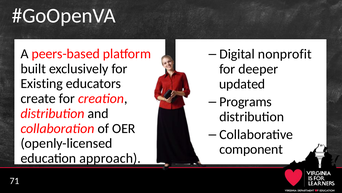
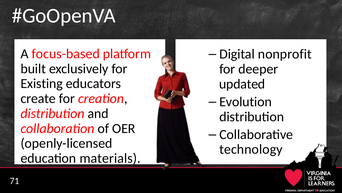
peers-based: peers-based -> focus-based (66, 54)
Programs: Programs -> Evolution (246, 101)
component: component -> technology (251, 149)
approach: approach -> materials (110, 158)
